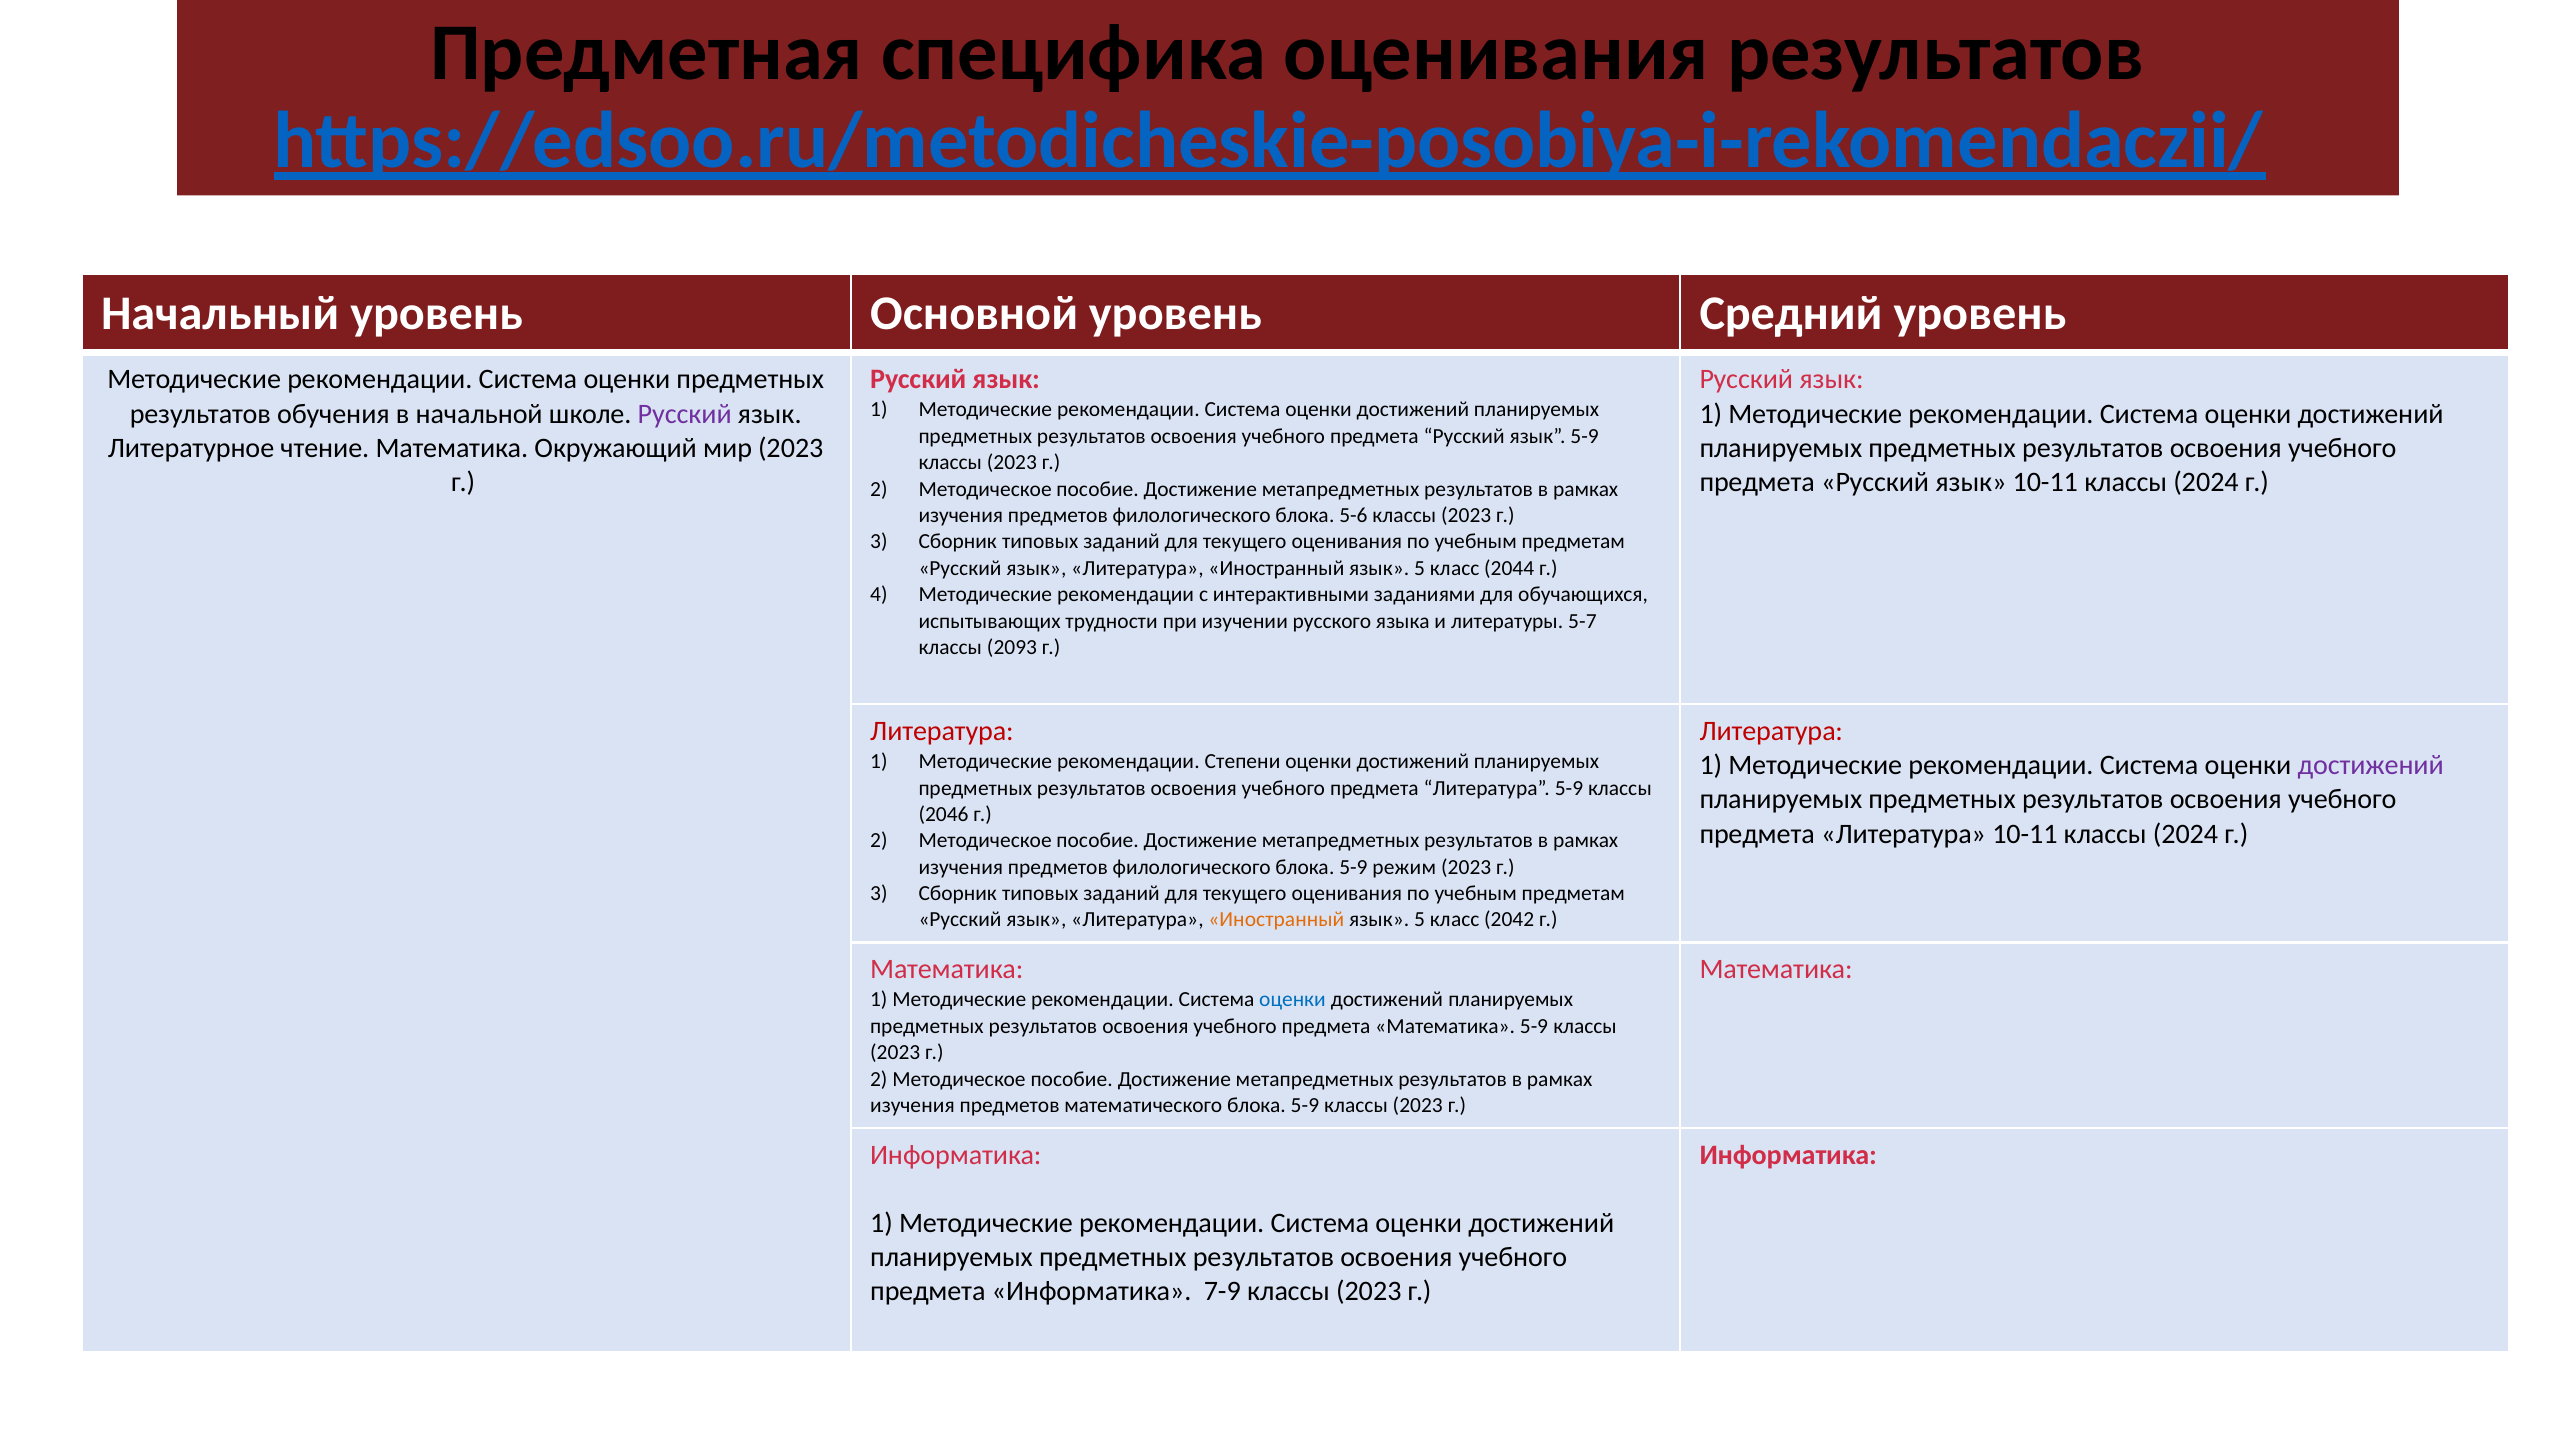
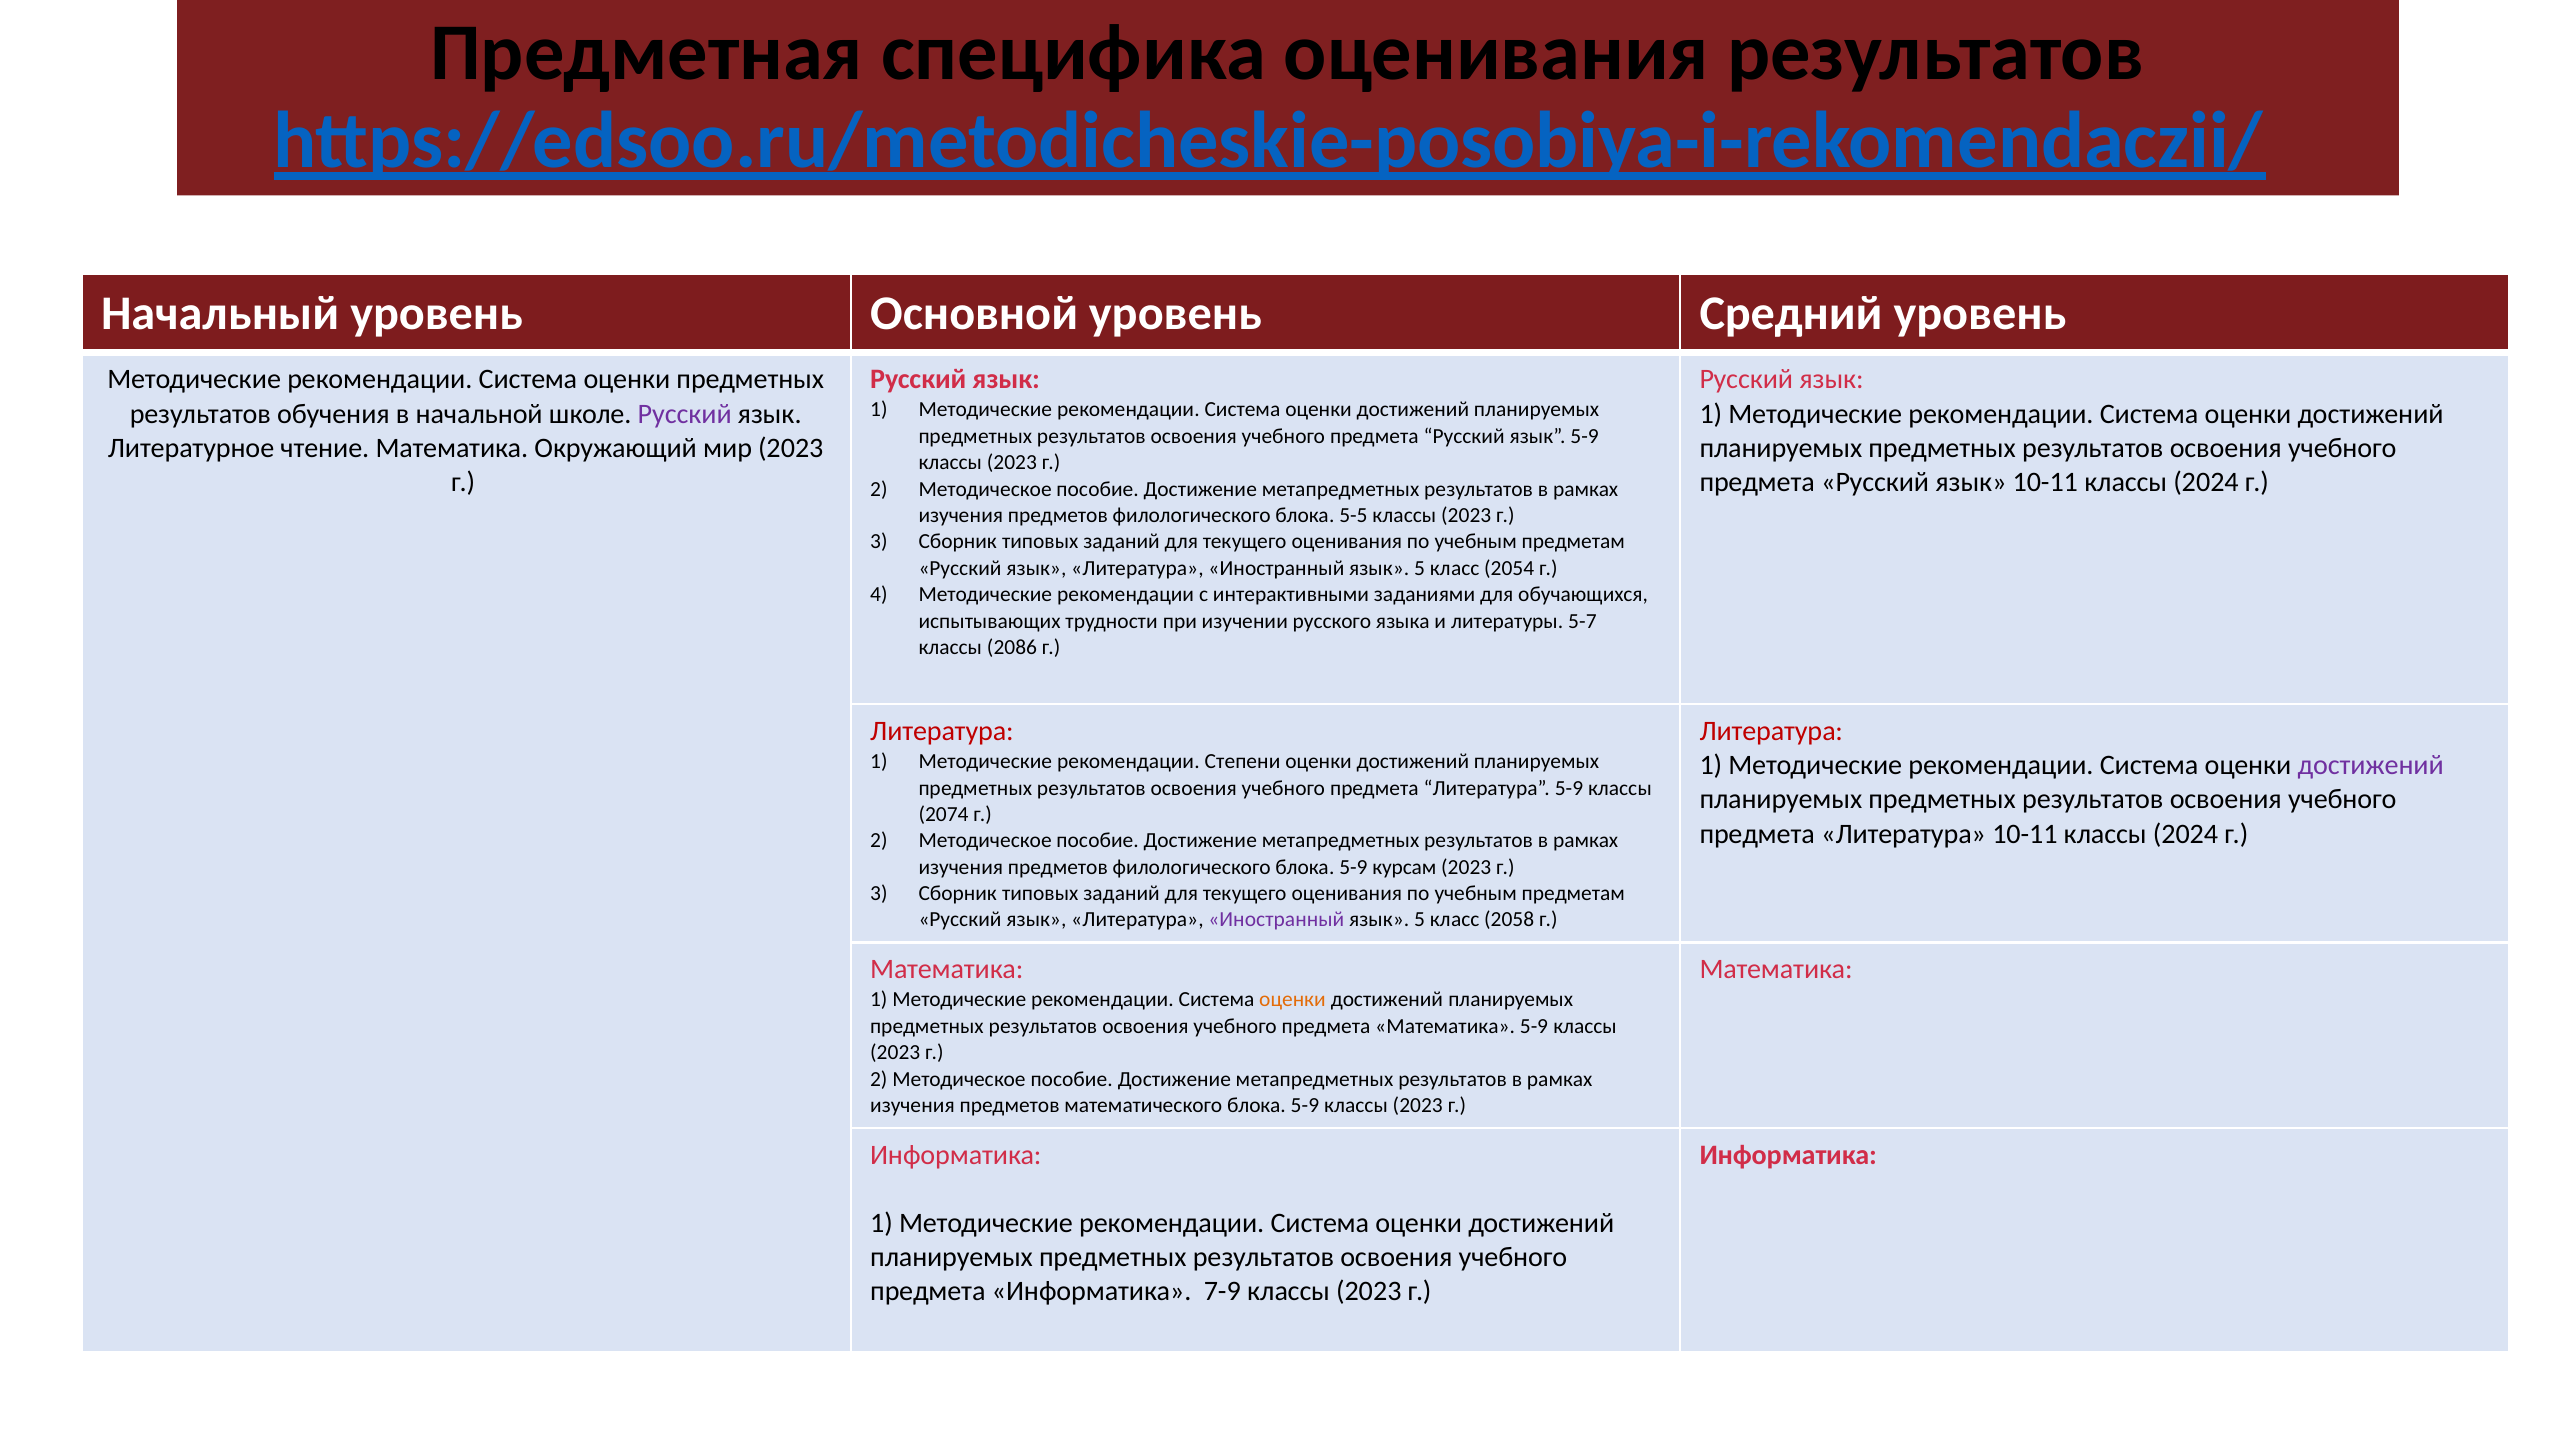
5-6: 5-6 -> 5-5 (1353, 515)
2044: 2044 -> 2054 (1509, 568)
2093: 2093 -> 2086 (1012, 647)
2046: 2046 -> 2074 (944, 814)
режим: режим -> курсам (1404, 867)
Иностранный colour: orange -> purple (1276, 920)
2042: 2042 -> 2058 (1509, 920)
оценки colour: blue -> orange (1292, 1000)
